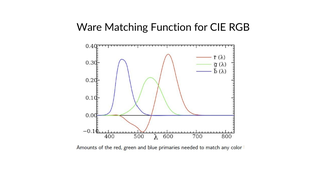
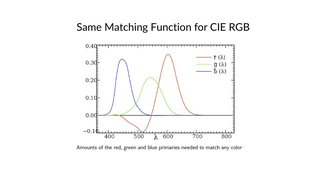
Ware: Ware -> Same (89, 27)
